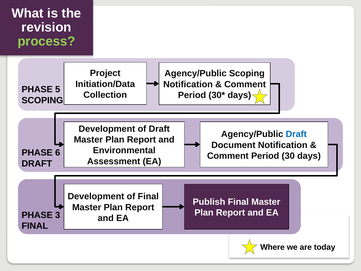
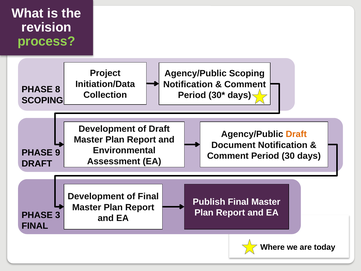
5: 5 -> 8 (58, 89)
Draft colour: blue -> orange (296, 134)
6: 6 -> 9 (58, 153)
